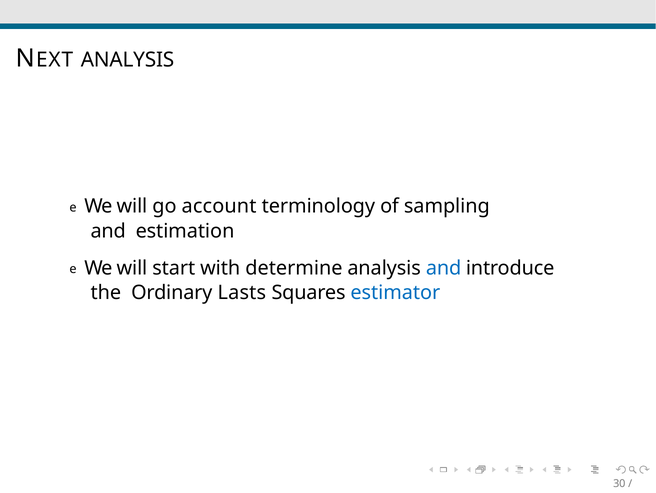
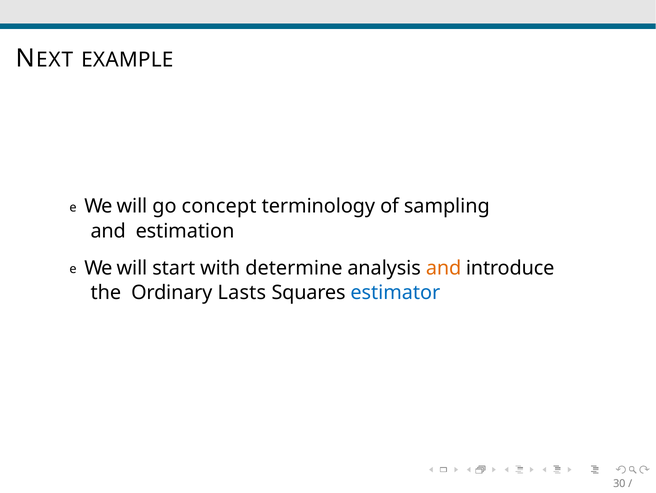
NEXT ANALYSIS: ANALYSIS -> EXAMPLE (127, 60)
account: account -> concept (219, 206)
and colour: blue -> orange (444, 268)
